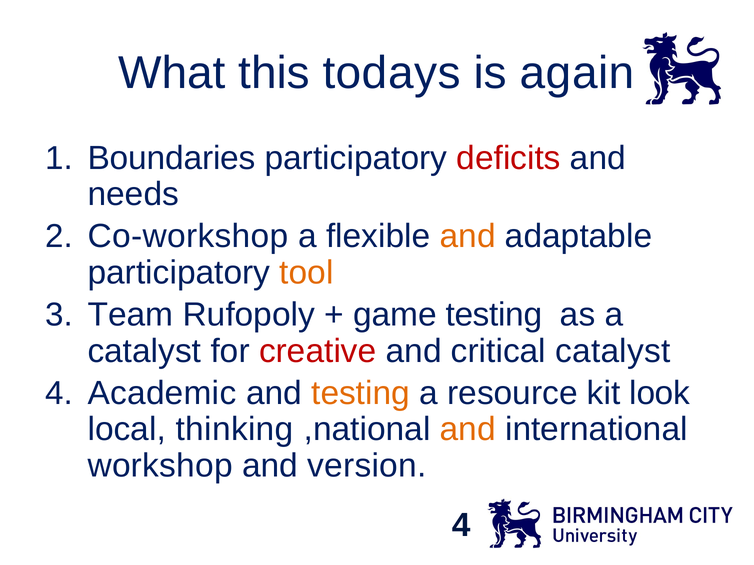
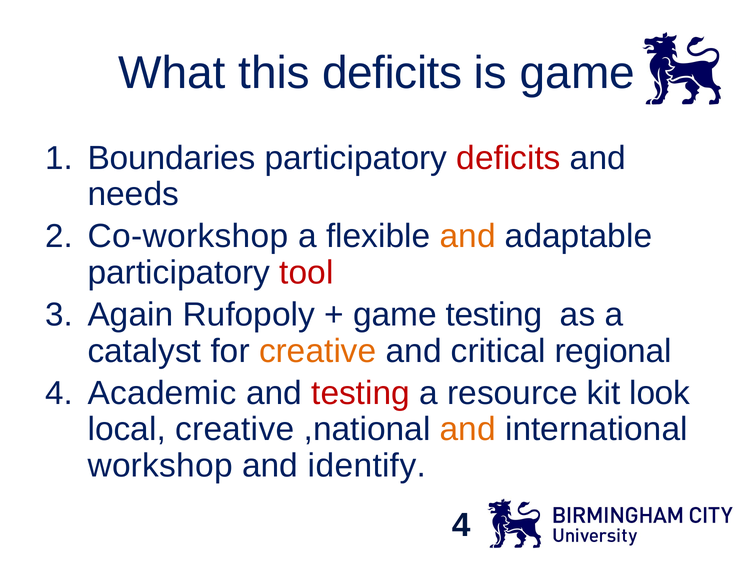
this todays: todays -> deficits (392, 73)
is again: again -> game (577, 73)
tool colour: orange -> red (306, 273)
Team: Team -> Again (130, 315)
creative colour: red -> orange (318, 351)
critical catalyst: catalyst -> regional (613, 351)
testing colour: orange -> red (361, 394)
local thinking: thinking -> creative (235, 430)
version: version -> identify (367, 466)
